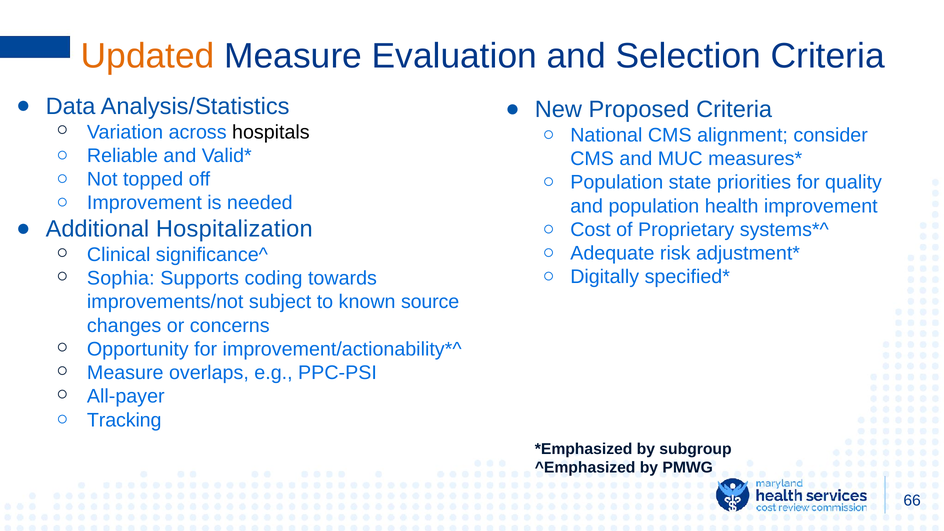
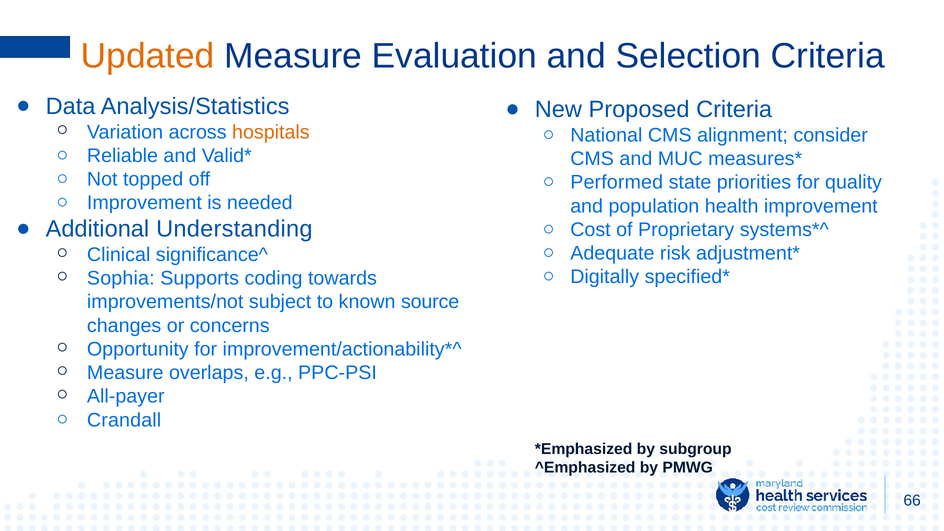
hospitals colour: black -> orange (271, 132)
Population: Population -> Performed (617, 182)
Hospitalization: Hospitalization -> Understanding (234, 229)
Tracking: Tracking -> Crandall (124, 420)
